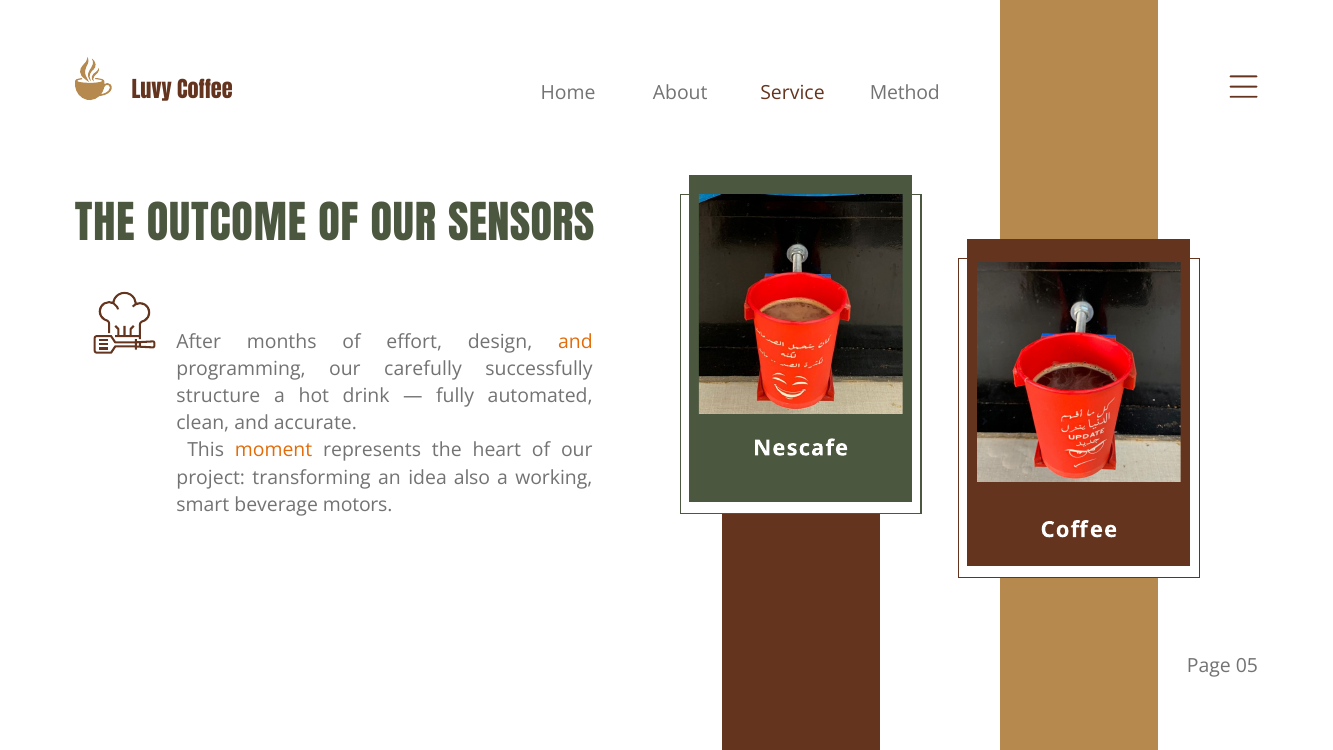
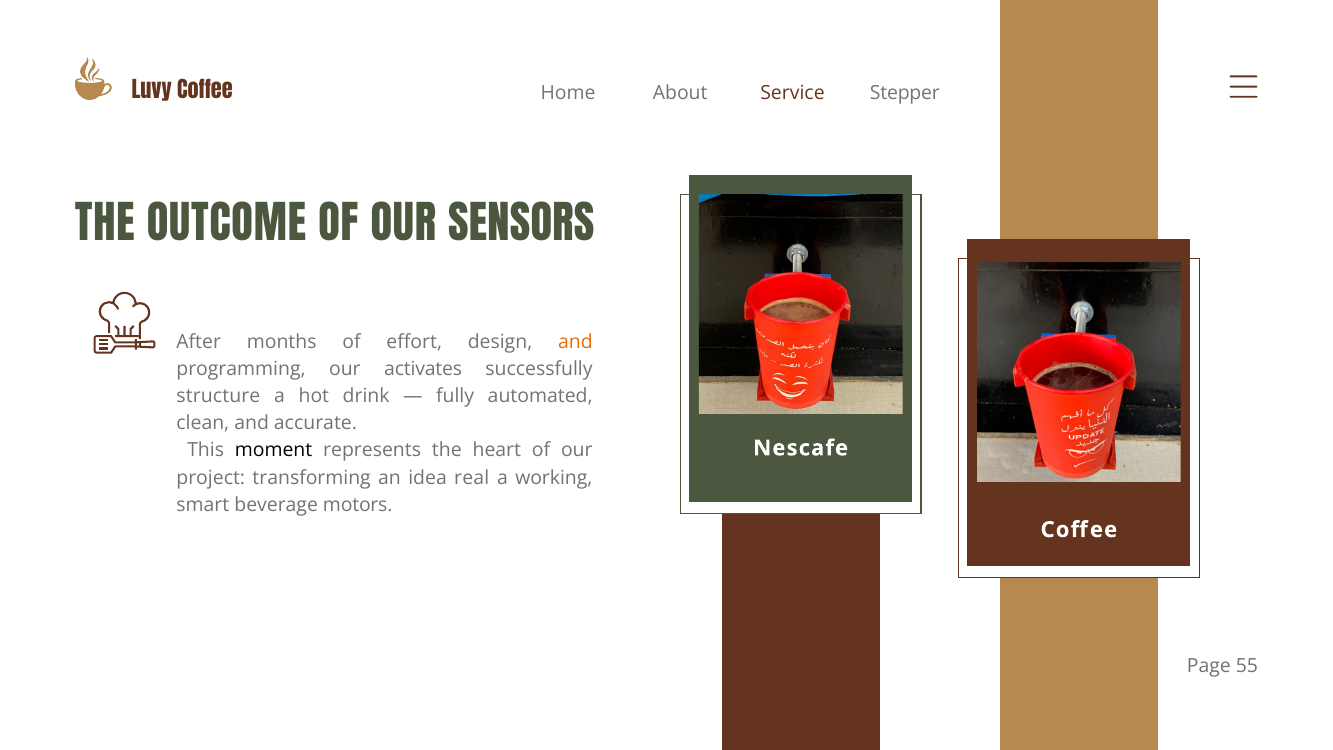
Method: Method -> Stepper (905, 93)
carefully: carefully -> activates (423, 369)
moment colour: orange -> black (274, 450)
also: also -> real (472, 478)
05: 05 -> 55 (1247, 666)
